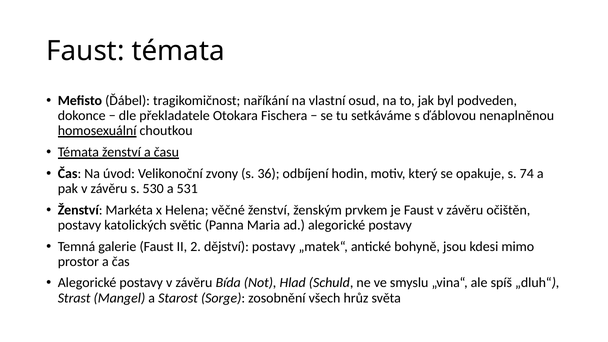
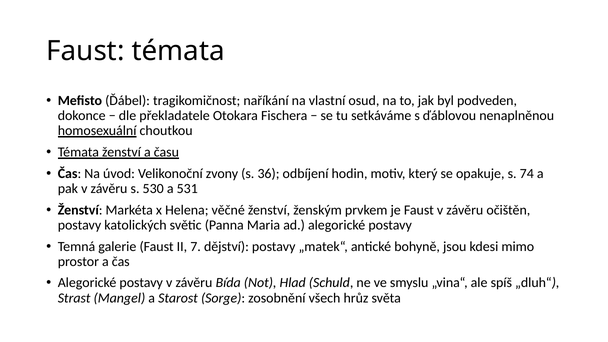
2: 2 -> 7 (196, 246)
